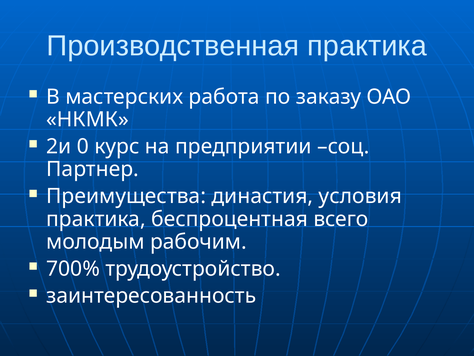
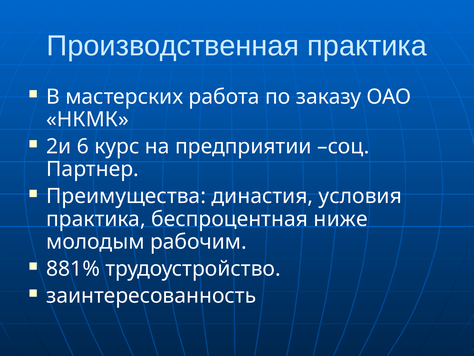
0: 0 -> 6 (83, 146)
всего: всего -> ниже (341, 219)
700%: 700% -> 881% (73, 269)
